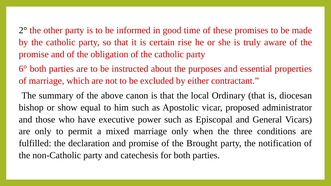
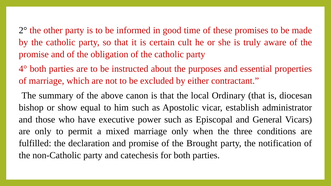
rise: rise -> cult (185, 42)
6°: 6° -> 4° (23, 69)
proposed: proposed -> establish (242, 108)
